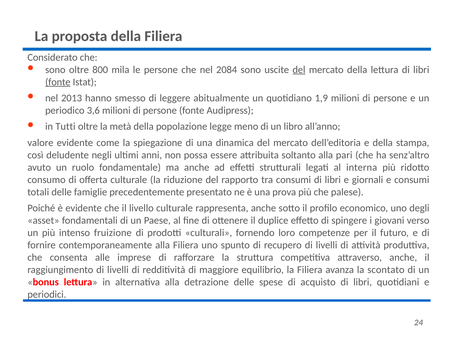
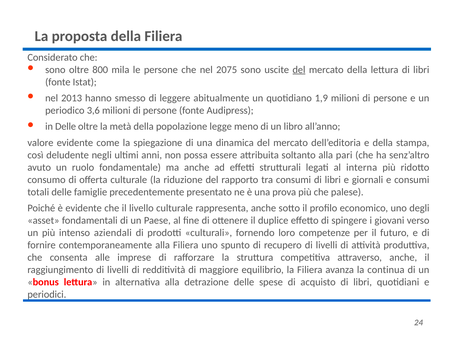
2084: 2084 -> 2075 (227, 70)
fonte underline: present -> none (58, 82)
in Tutti: Tutti -> Delle (66, 127)
fruizione: fruizione -> aziendali (113, 233)
scontato: scontato -> continua (386, 270)
